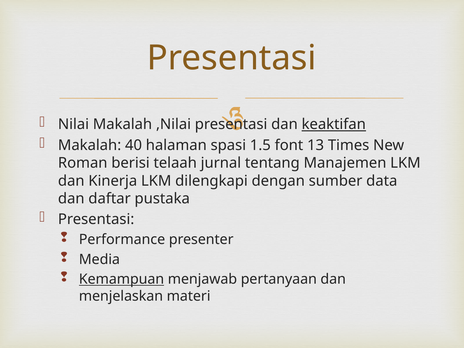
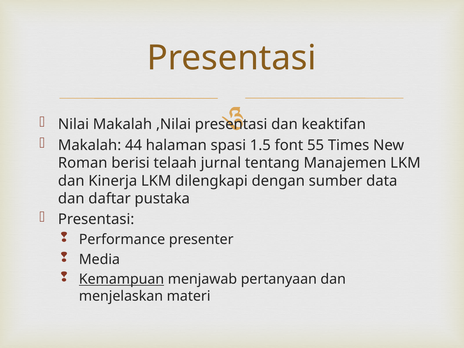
keaktifan underline: present -> none (334, 124)
40: 40 -> 44 (134, 145)
13: 13 -> 55 (316, 145)
